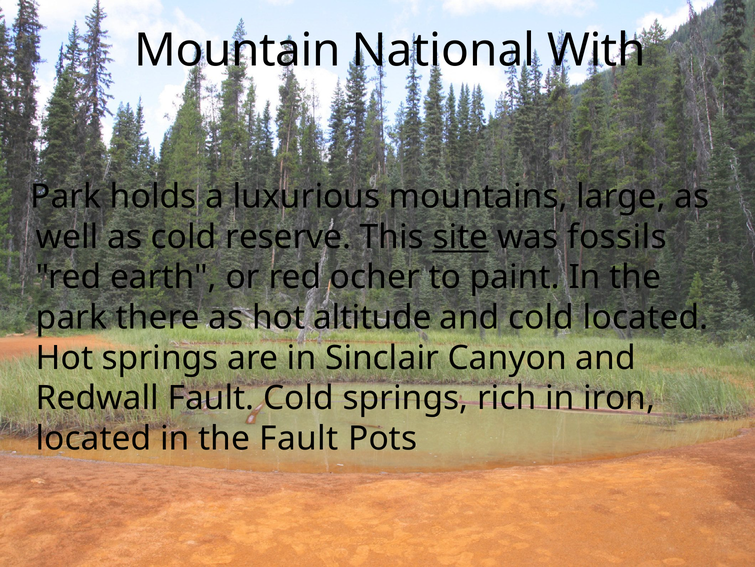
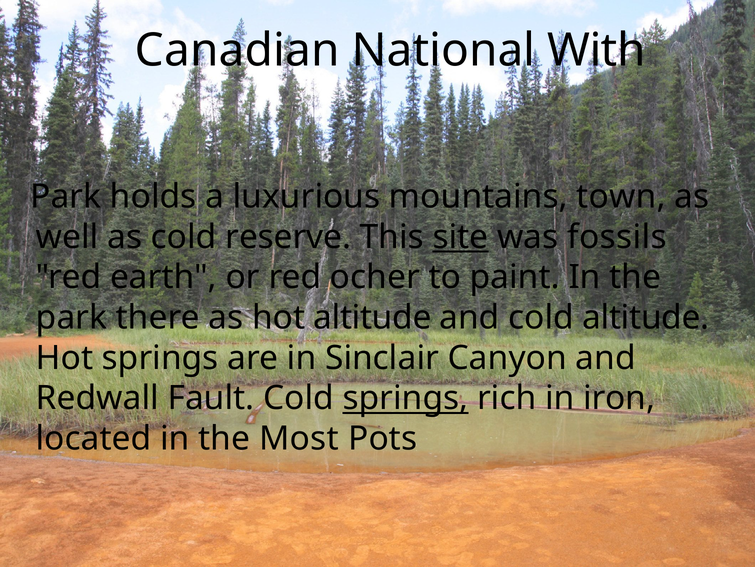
Mountain: Mountain -> Canadian (237, 50)
large: large -> town (621, 196)
cold located: located -> altitude (646, 317)
springs underline: none -> present (405, 398)
the Fault: Fault -> Most (299, 438)
